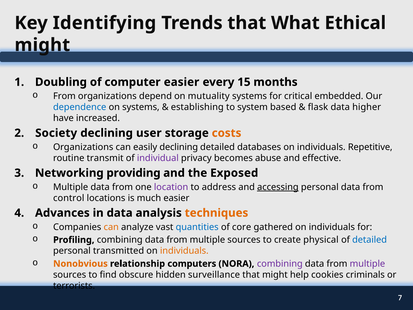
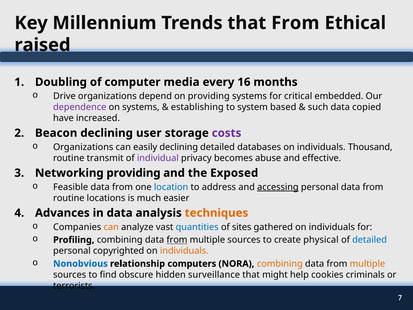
Identifying: Identifying -> Millennium (105, 23)
that What: What -> From (295, 23)
might: might -> raised (42, 45)
computer easier: easier -> media (182, 82)
15: 15 -> 16 (244, 82)
From: From -> Drive (64, 96)
on mutuality: mutuality -> providing (209, 96)
dependence colour: blue -> purple (80, 107)
flask: flask -> such (318, 107)
higher: higher -> copied (367, 107)
Society: Society -> Beacon (56, 133)
costs colour: orange -> purple (227, 133)
Repetitive: Repetitive -> Thousand (370, 147)
Multiple: Multiple -> Feasible (71, 187)
location colour: purple -> blue (171, 187)
control: control -> routine (69, 198)
core: core -> sites (242, 227)
from underline: none -> present (177, 240)
transmitted: transmitted -> copyrighted (119, 251)
Nonobvious colour: orange -> blue (80, 264)
combining colour: purple -> orange (280, 264)
multiple colour: purple -> orange (367, 264)
